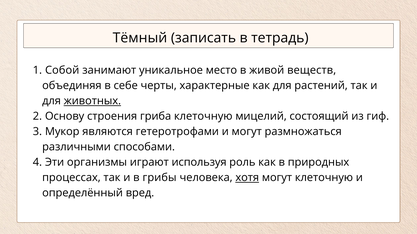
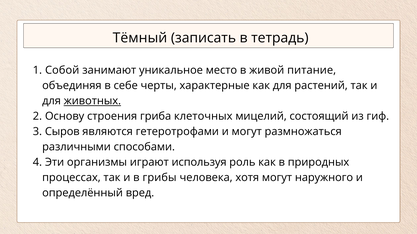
веществ: веществ -> питание (312, 70)
гриба клеточную: клеточную -> клеточных (203, 116)
Мукор: Мукор -> Сыров (62, 132)
хотя underline: present -> none (247, 178)
могут клеточную: клеточную -> наружного (324, 178)
